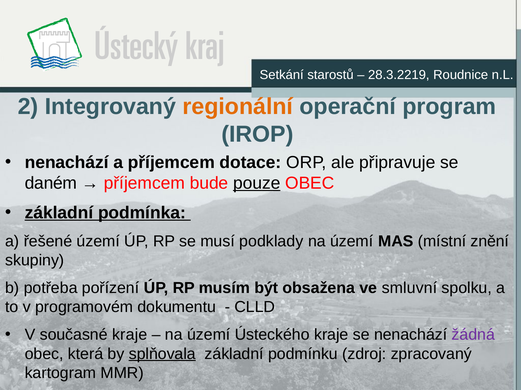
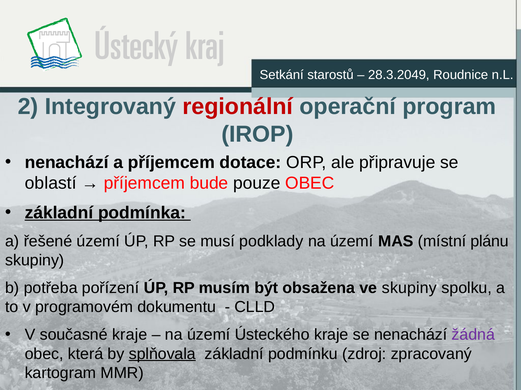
28.3.2219: 28.3.2219 -> 28.3.2049 (399, 75)
regionální colour: orange -> red (238, 107)
daném: daném -> oblastí (51, 183)
pouze underline: present -> none (257, 183)
znění: znění -> plánu (490, 242)
ve smluvní: smluvní -> skupiny (409, 288)
